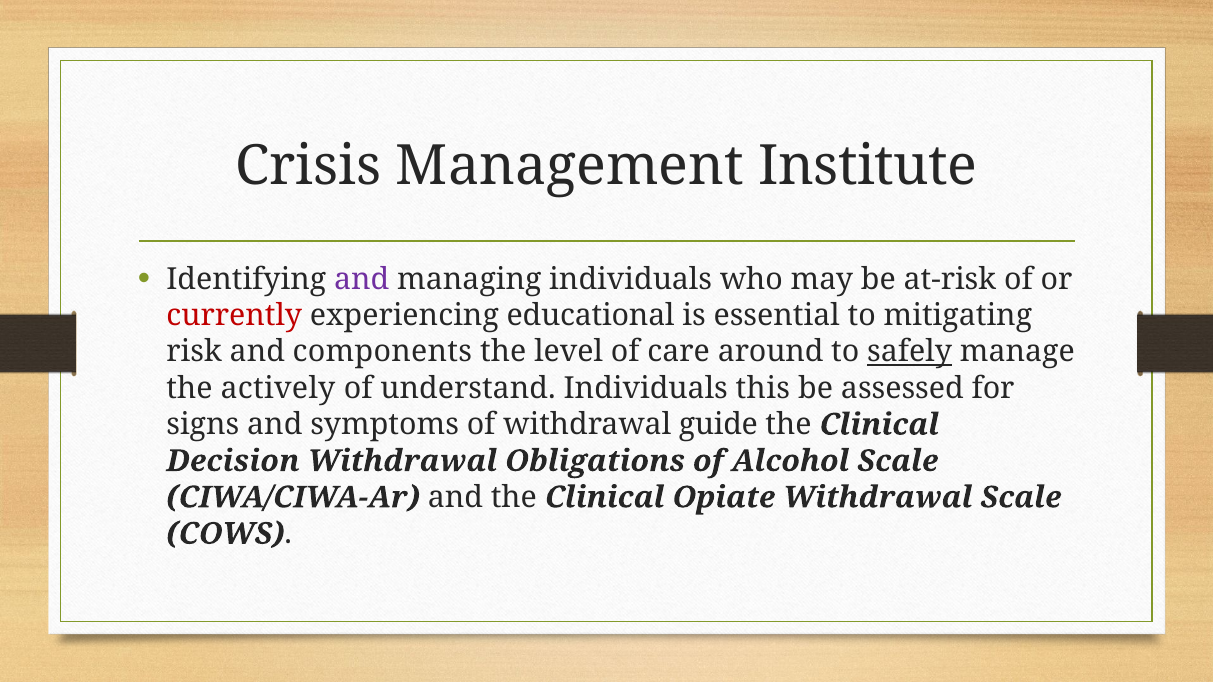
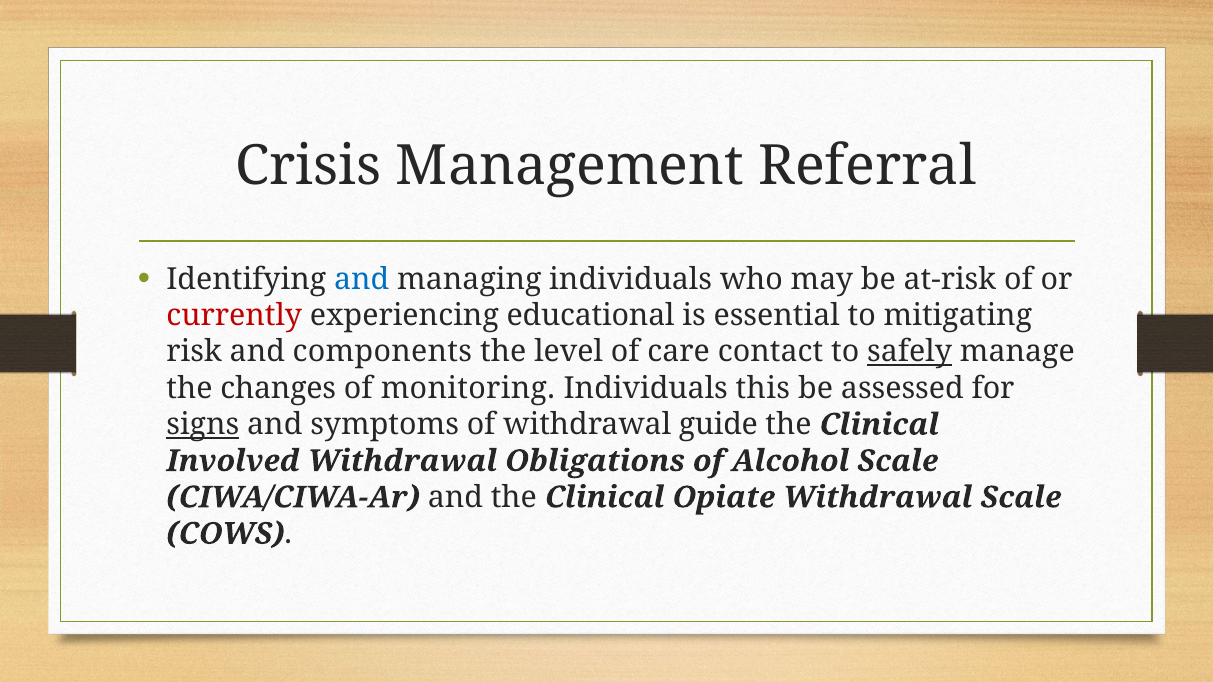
Institute: Institute -> Referral (868, 166)
and colour: purple -> blue (362, 279)
around: around -> contact (771, 352)
actively: actively -> changes (278, 388)
understand: understand -> monitoring (468, 388)
signs underline: none -> present (203, 425)
Decision: Decision -> Involved (233, 461)
